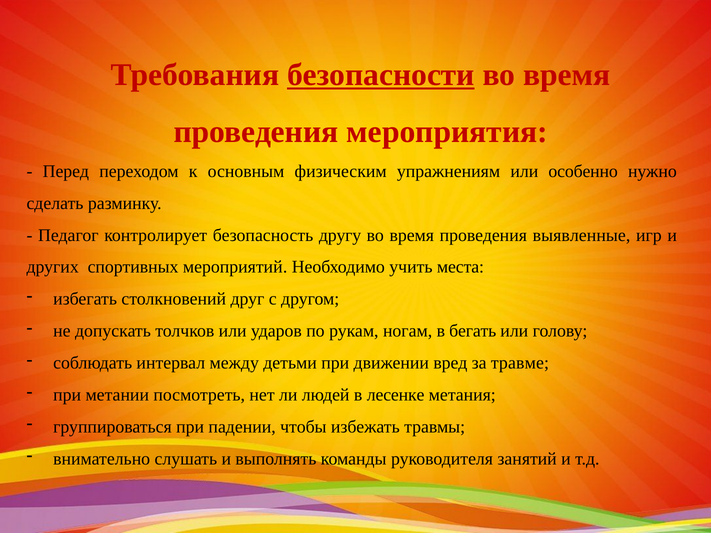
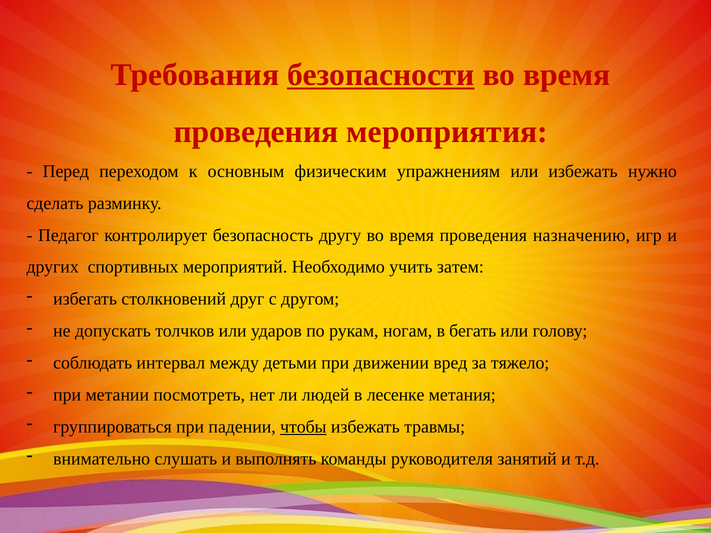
или особенно: особенно -> избежать (583, 171)
выявленные: выявленные -> назначению (581, 235)
места: места -> затем (460, 267)
травме: травме -> тяжело (520, 363)
чтобы underline: none -> present (303, 427)
